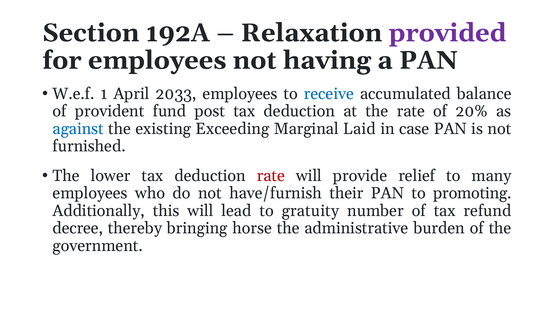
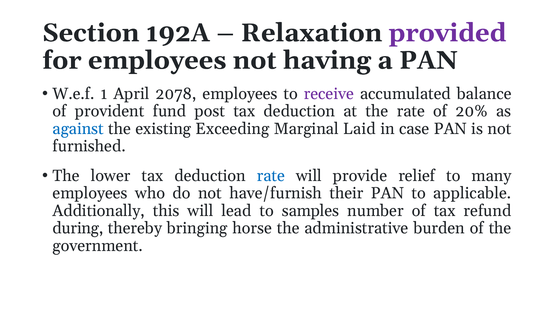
2033: 2033 -> 2078 (176, 94)
receive colour: blue -> purple (329, 94)
rate colour: red -> blue (271, 176)
promoting: promoting -> applicable (472, 193)
gratuity: gratuity -> samples (311, 211)
decree: decree -> during (78, 228)
